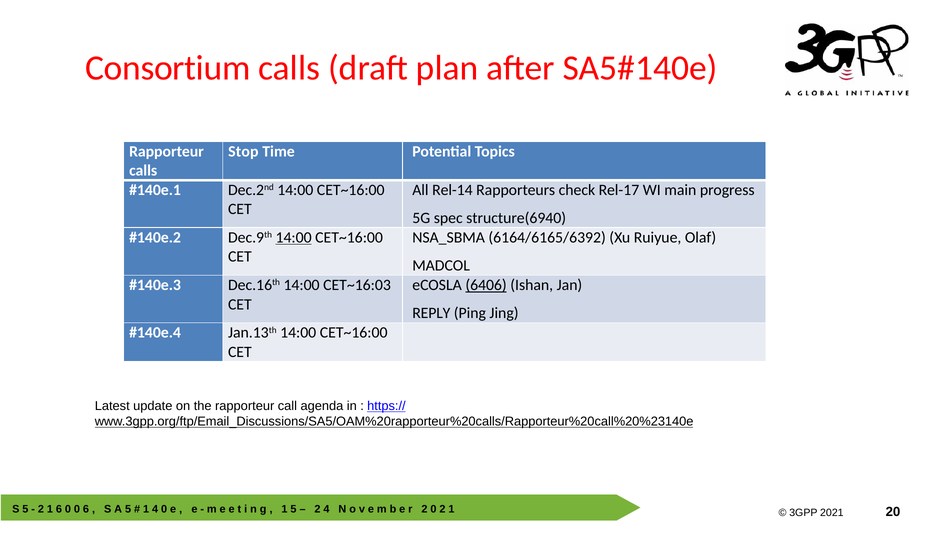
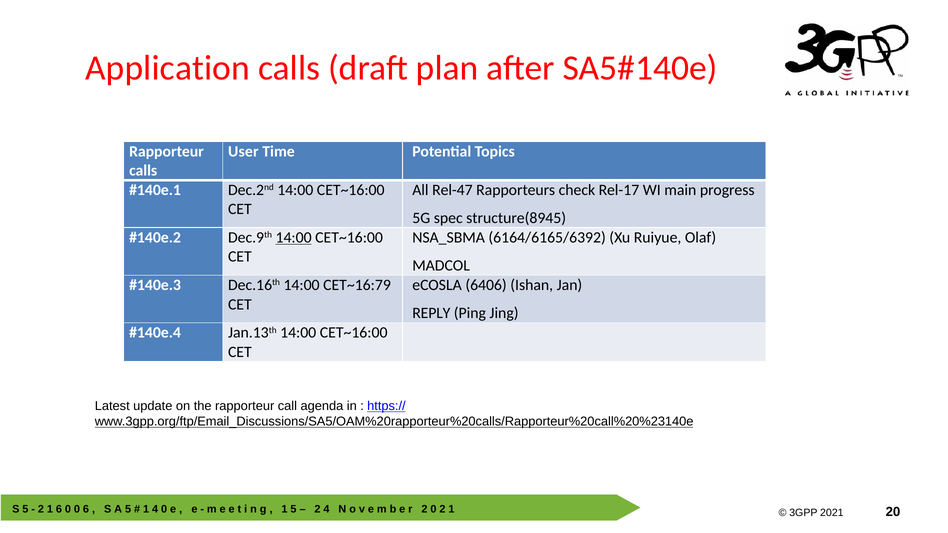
Consortium: Consortium -> Application (168, 68)
Stop: Stop -> User (243, 151)
Rel-14: Rel-14 -> Rel-47 (452, 190)
structure(6940: structure(6940 -> structure(8945 (516, 218)
CET~16:03: CET~16:03 -> CET~16:79 (357, 285)
6406 underline: present -> none (486, 285)
